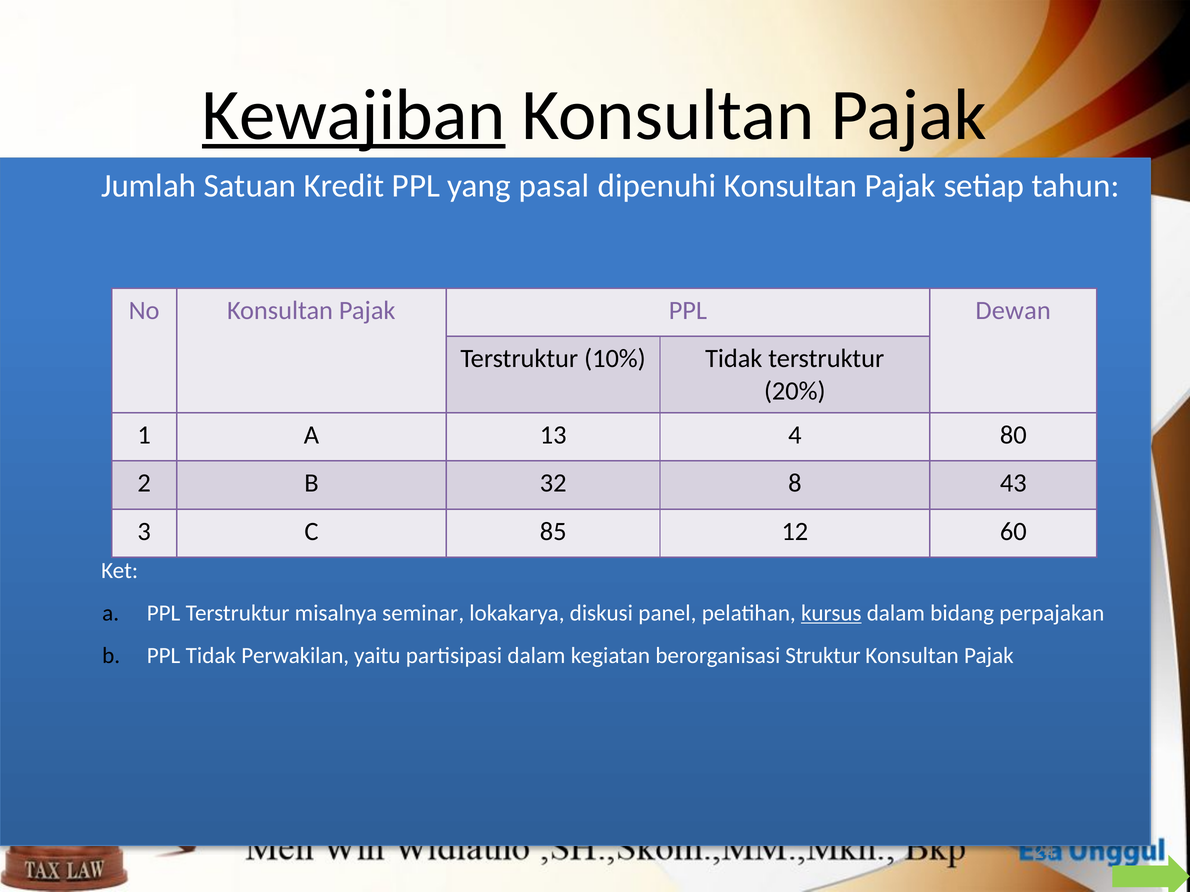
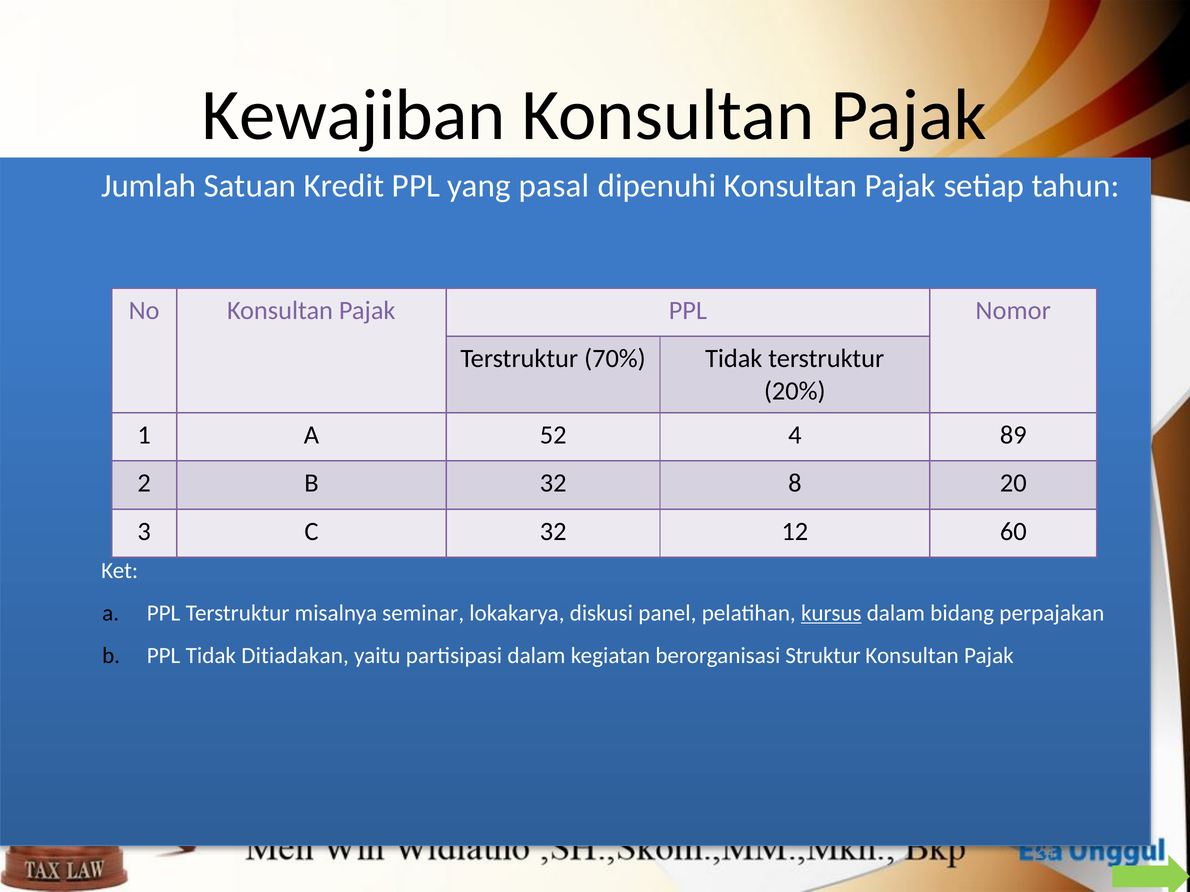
Kewajiban underline: present -> none (354, 115)
Dewan: Dewan -> Nomor (1013, 311)
10%: 10% -> 70% (615, 359)
13: 13 -> 52 (553, 435)
80: 80 -> 89 (1013, 435)
43: 43 -> 20 (1013, 484)
C 85: 85 -> 32 (553, 532)
Perwakilan: Perwakilan -> Ditiadakan (295, 656)
